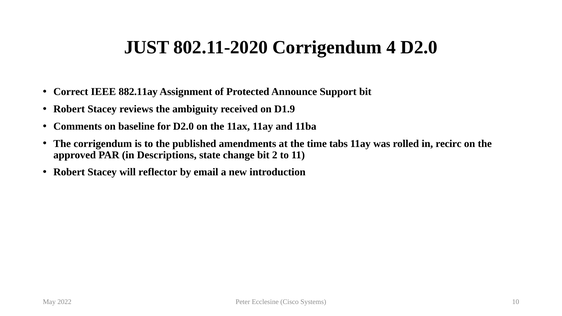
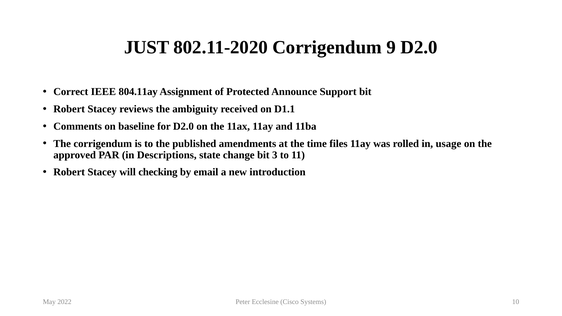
4: 4 -> 9 (391, 47)
882.11ay: 882.11ay -> 804.11ay (138, 92)
D1.9: D1.9 -> D1.1 (285, 109)
tabs: tabs -> files (338, 144)
recirc: recirc -> usage (448, 144)
2: 2 -> 3 (275, 155)
reflector: reflector -> checking (158, 172)
